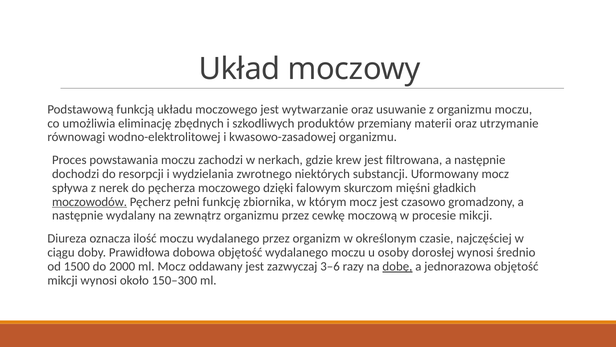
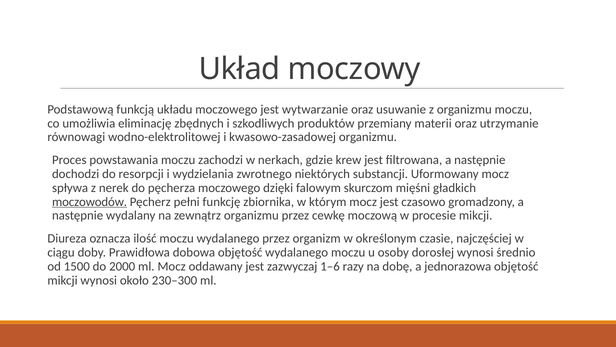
3–6: 3–6 -> 1–6 (330, 266)
dobę underline: present -> none (397, 266)
150–300: 150–300 -> 230–300 (175, 280)
